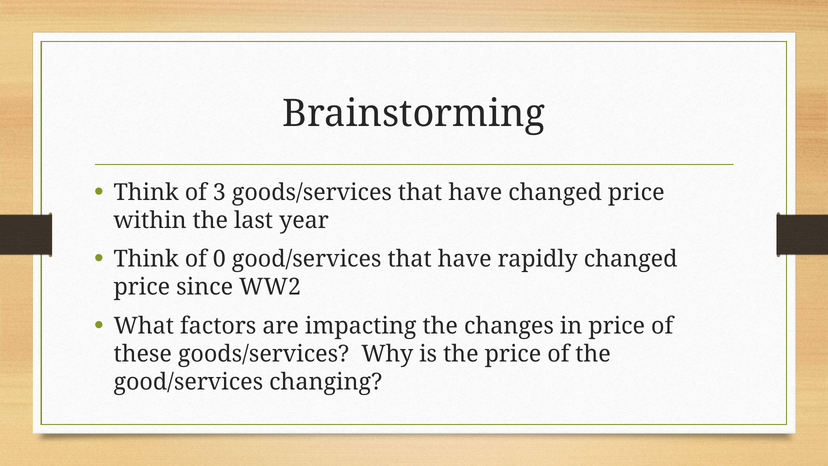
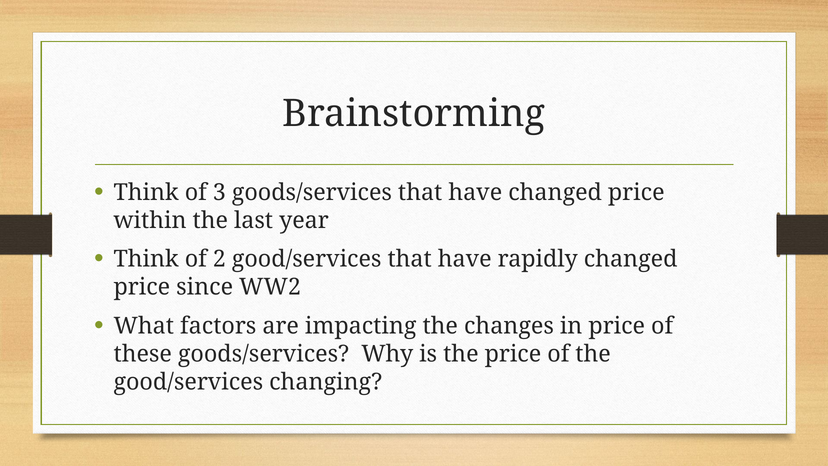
0: 0 -> 2 (219, 259)
